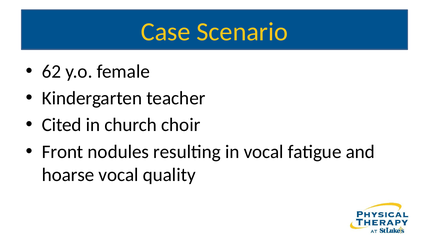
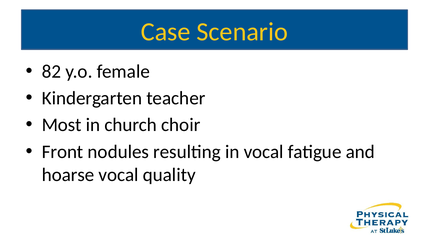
62: 62 -> 82 (51, 71)
Cited: Cited -> Most (62, 125)
